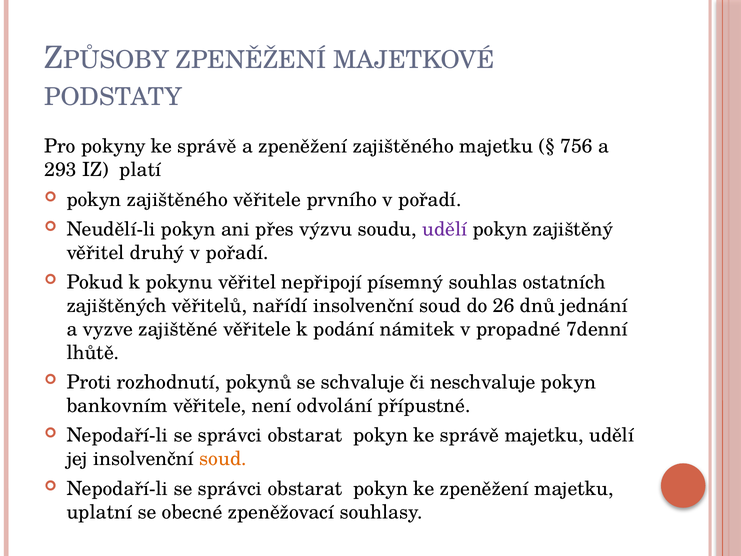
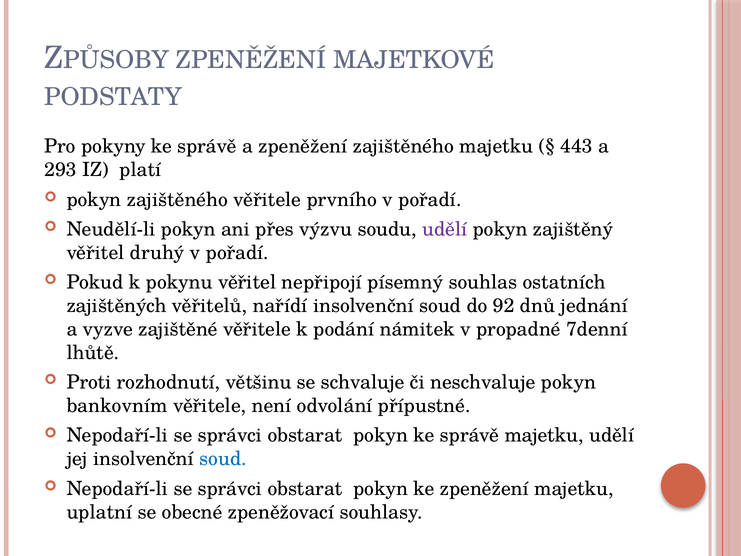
756: 756 -> 443 (576, 146)
26: 26 -> 92 (504, 306)
pokynů: pokynů -> většinu (259, 382)
soud colour: orange -> blue (223, 459)
